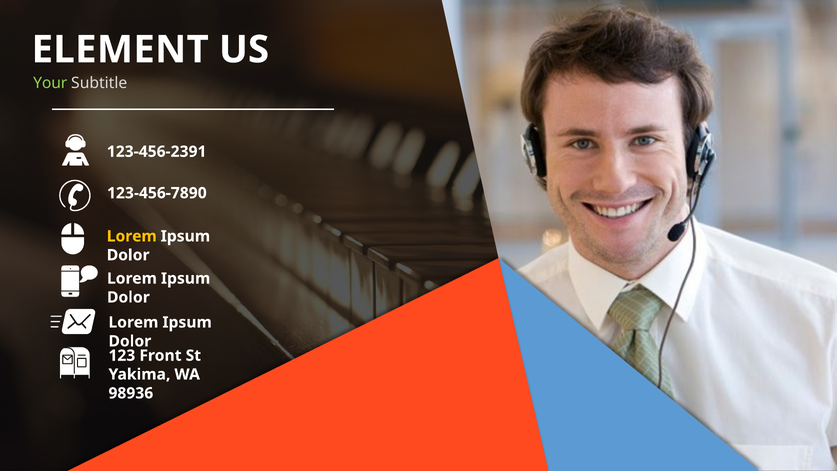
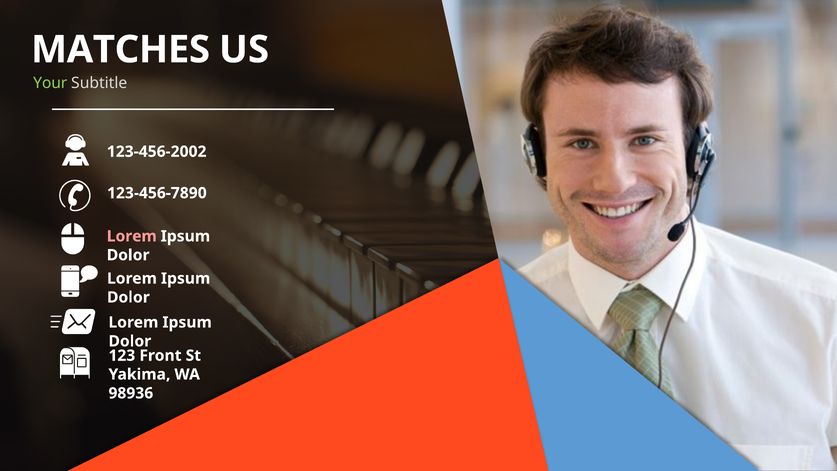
ELEMENT: ELEMENT -> MATCHES (120, 50)
123-456-2391: 123-456-2391 -> 123-456-2002 (157, 152)
Lorem colour: yellow -> pink (132, 236)
